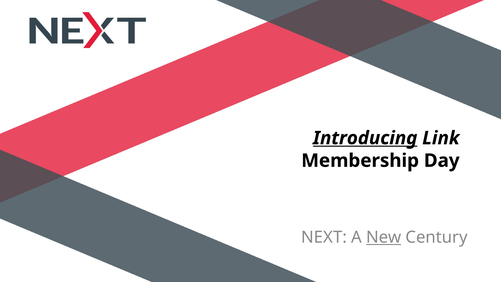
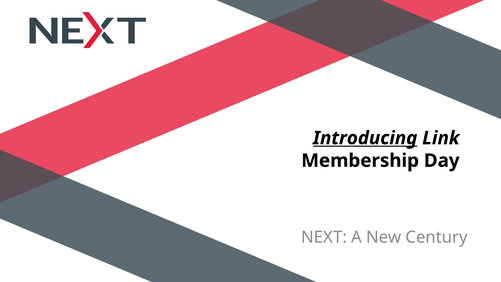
New underline: present -> none (384, 237)
